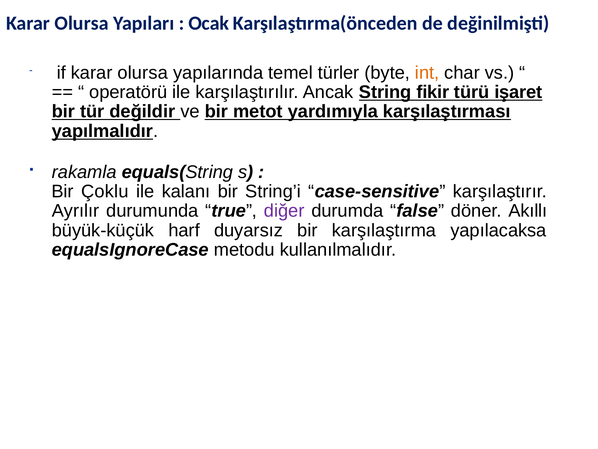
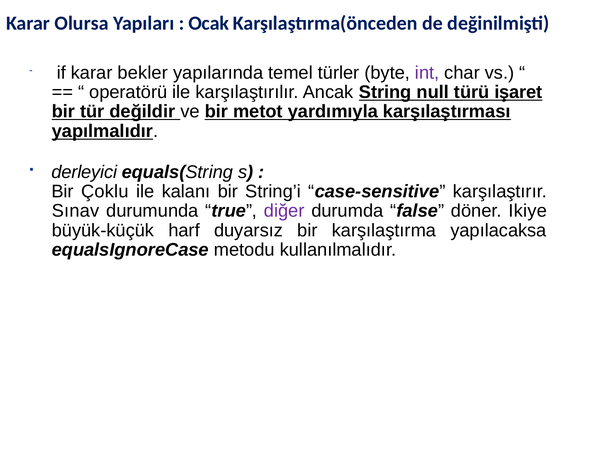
if karar olursa: olursa -> bekler (143, 73)
int colour: orange -> purple (427, 73)
fikir: fikir -> null (433, 92)
rakamla: rakamla -> derleyici (84, 172)
Ayrılır: Ayrılır -> Sınav (76, 211)
Akıllı: Akıllı -> Ikiye (528, 211)
